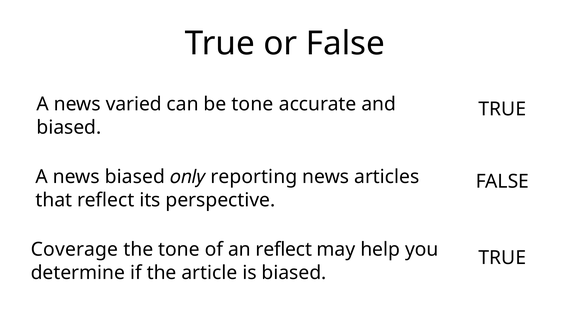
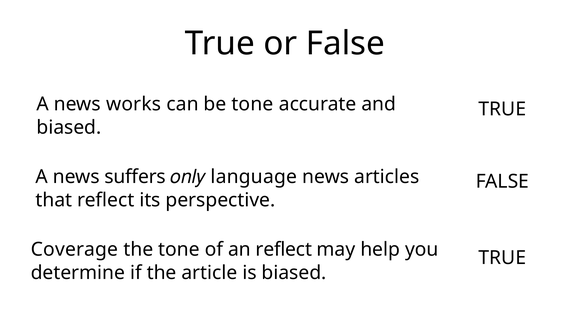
varied: varied -> works (134, 104)
news biased: biased -> suffers (135, 177)
reporting: reporting -> language (254, 177)
